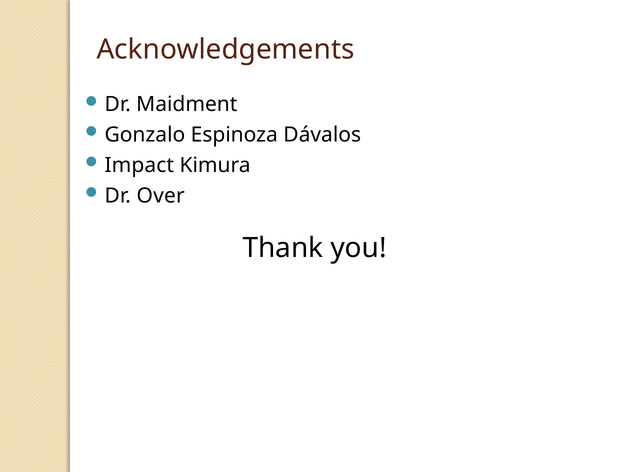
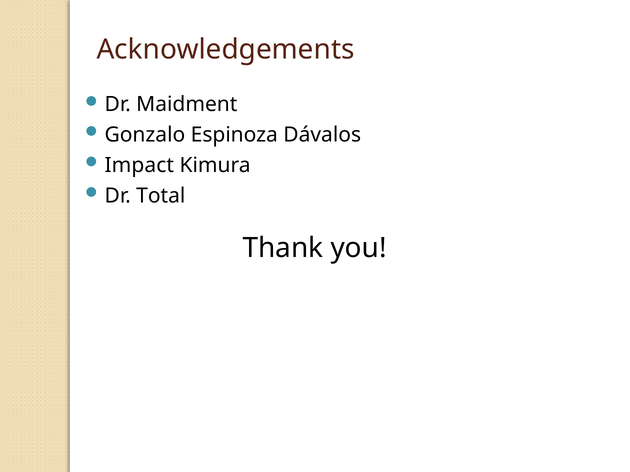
Over: Over -> Total (161, 196)
